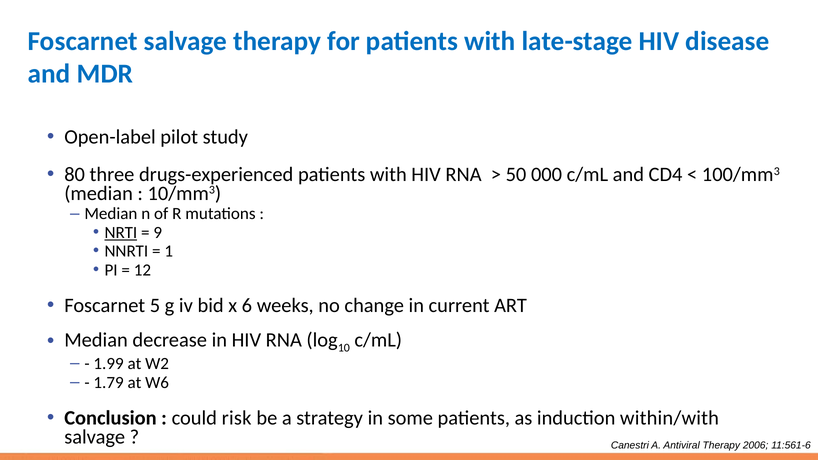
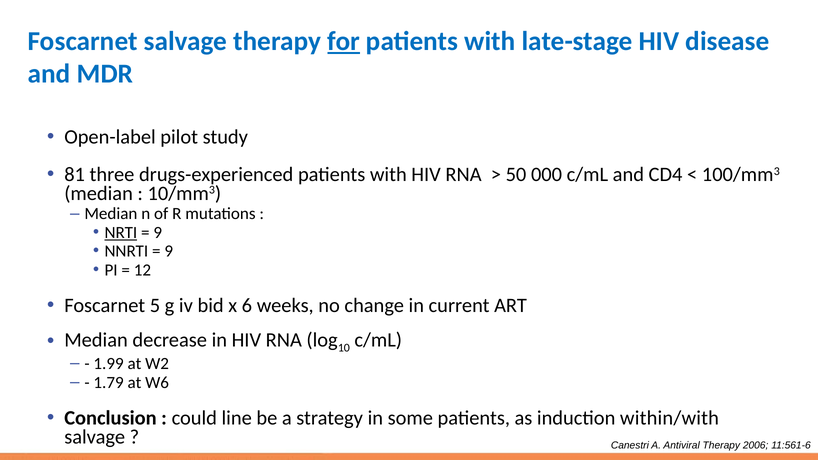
for underline: none -> present (344, 41)
80: 80 -> 81 (75, 175)
1: 1 -> 9 (169, 251)
risk: risk -> line (237, 418)
